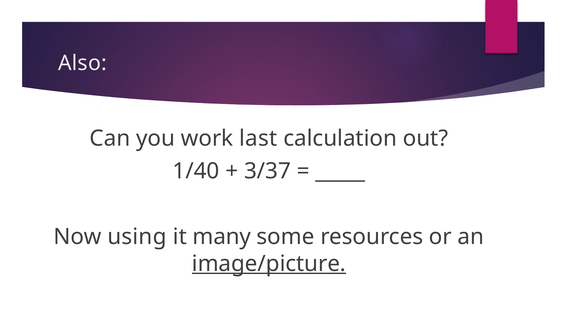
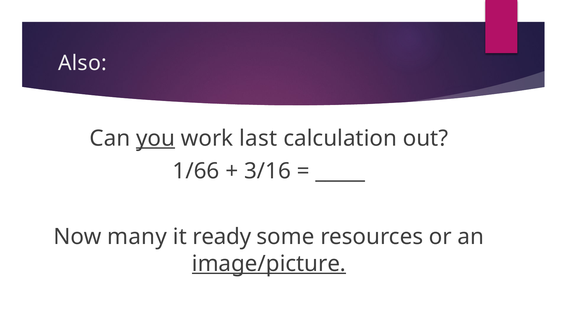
you underline: none -> present (156, 138)
1/40: 1/40 -> 1/66 (196, 171)
3/37: 3/37 -> 3/16 (267, 171)
using: using -> many (137, 237)
many: many -> ready (222, 237)
